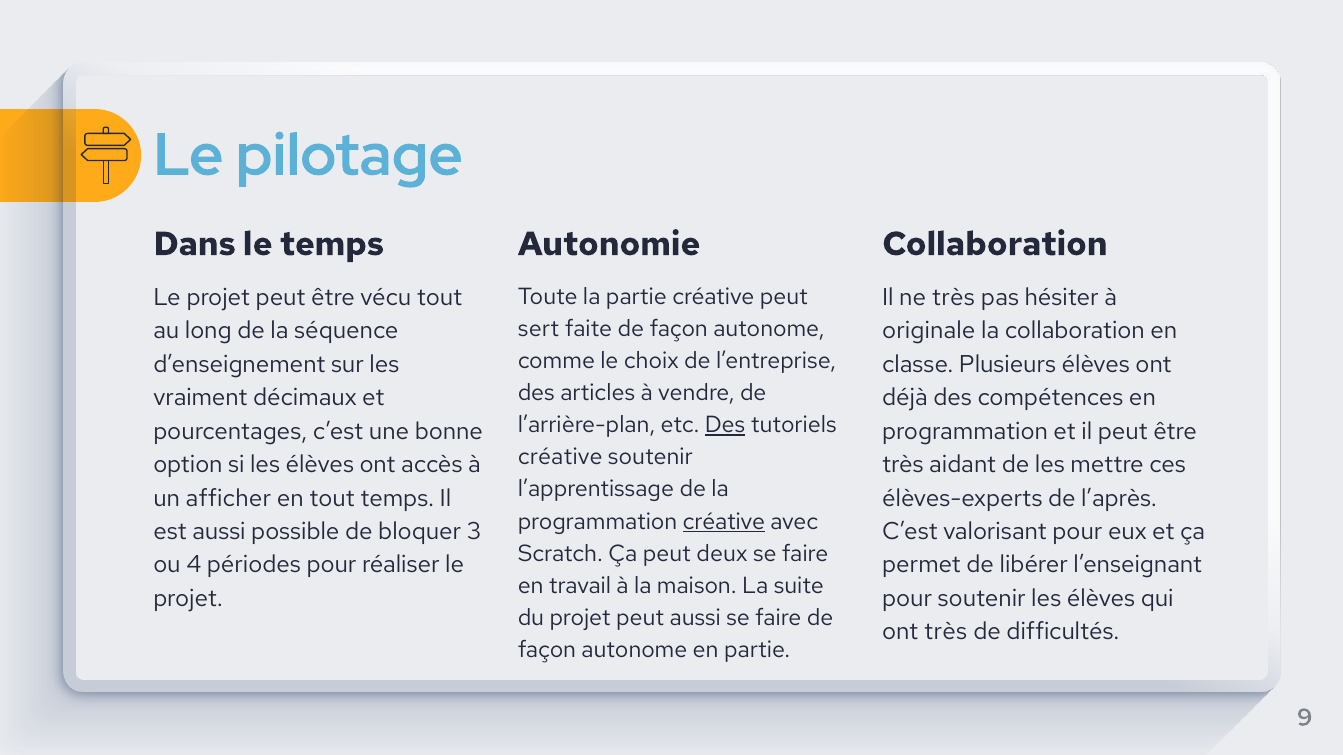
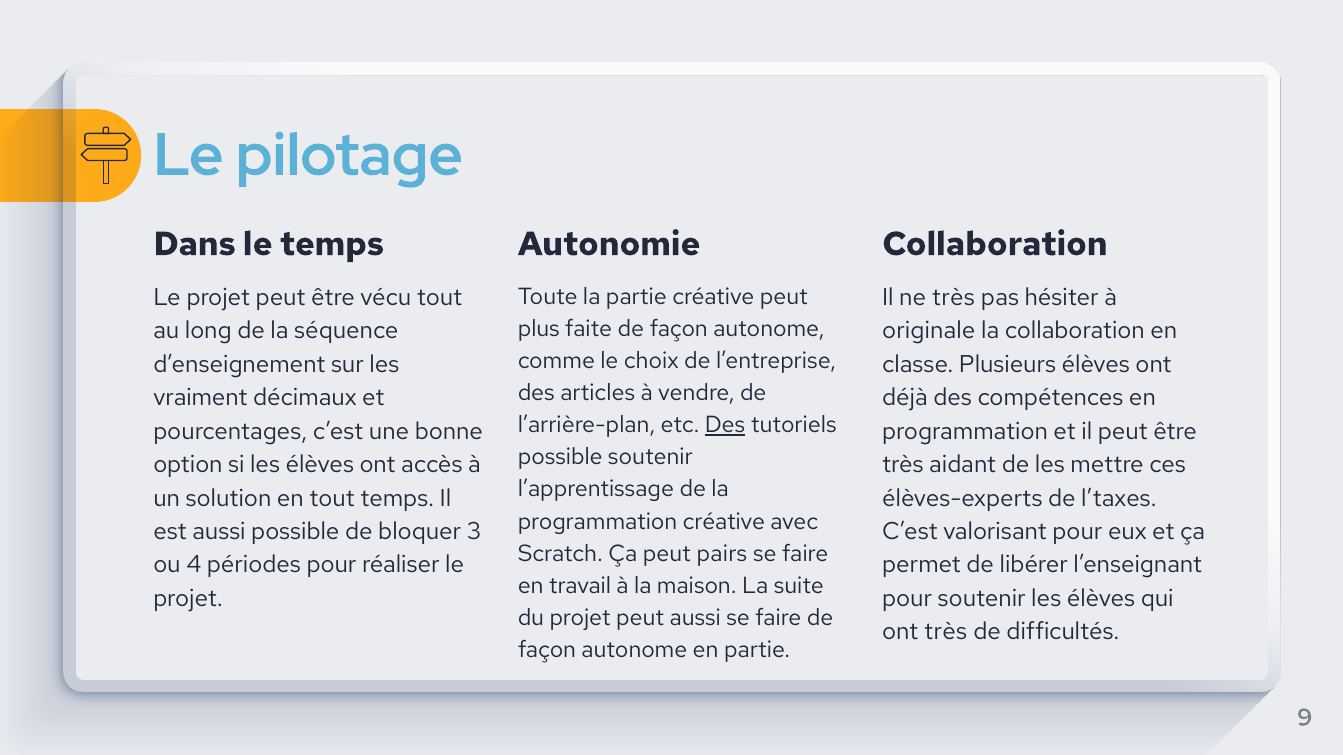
sert: sert -> plus (539, 329)
créative: créative -> possible (560, 457)
afficher: afficher -> solution (229, 498)
l’après: l’après -> l’taxes (1119, 498)
créative underline: present -> none (724, 522)
deux: deux -> pairs (722, 554)
